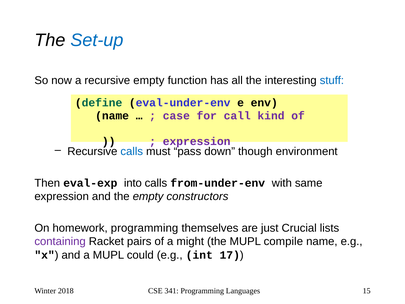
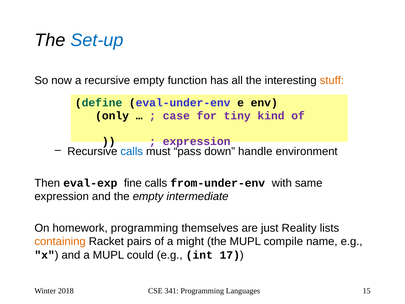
stuff colour: blue -> orange (332, 80)
name: name -> only (112, 116)
call: call -> tiny (237, 116)
though: though -> handle (255, 151)
into: into -> fine (133, 183)
constructors: constructors -> intermediate (198, 196)
Crucial: Crucial -> Reality (299, 228)
containing colour: purple -> orange (60, 241)
